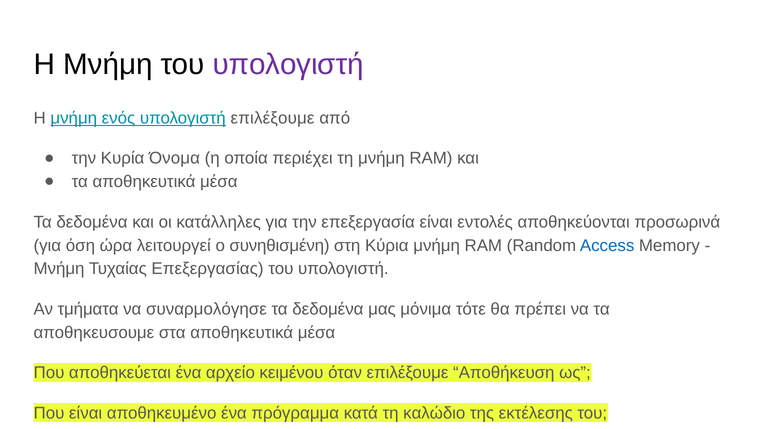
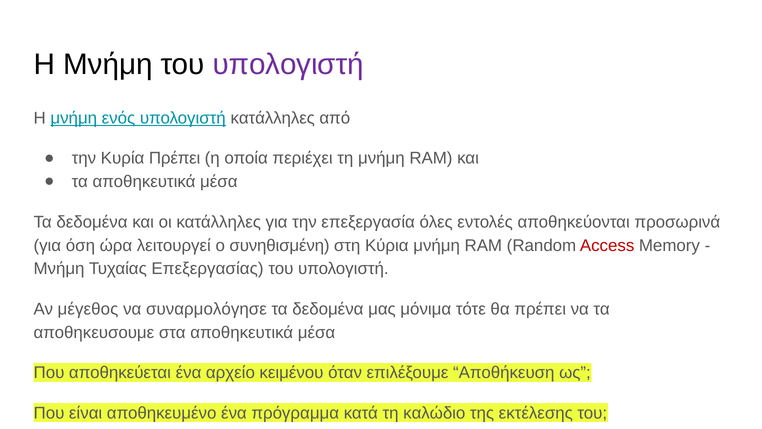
υπολογιστή επιλέξουμε: επιλέξουμε -> κατάλληλες (273, 118)
Κυρία Όνομα: Όνομα -> Πρέπει (175, 158)
επεξεργασία είναι: είναι -> όλες (436, 222)
Access colour: blue -> red (607, 245)
τμήματα: τμήματα -> μέγεθος (88, 309)
